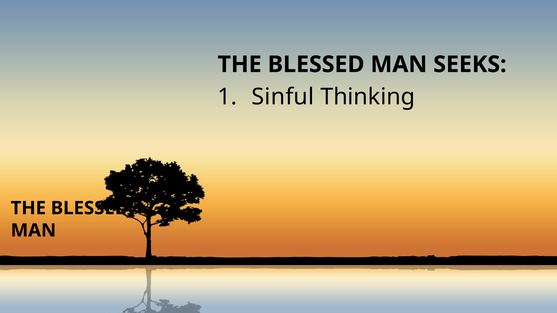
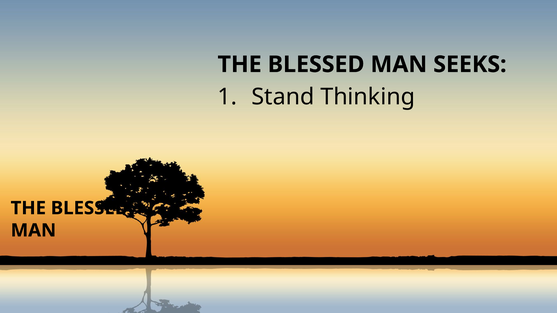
Sinful: Sinful -> Stand (283, 97)
